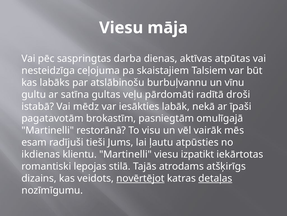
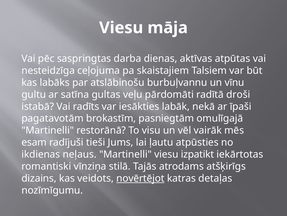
mēdz: mēdz -> radīts (86, 106)
klientu: klientu -> neļaus (80, 154)
lepojas: lepojas -> vīnziņa (90, 166)
detaļas underline: present -> none (215, 178)
